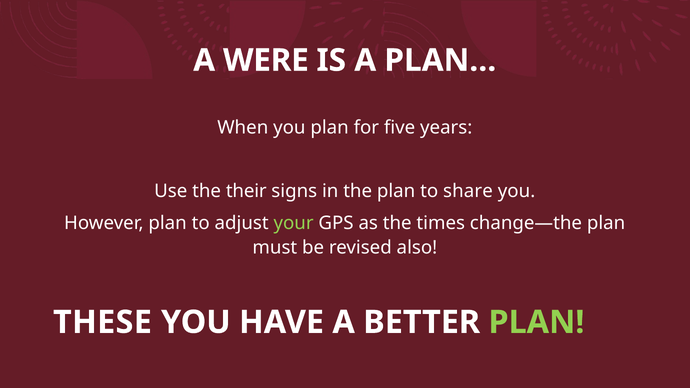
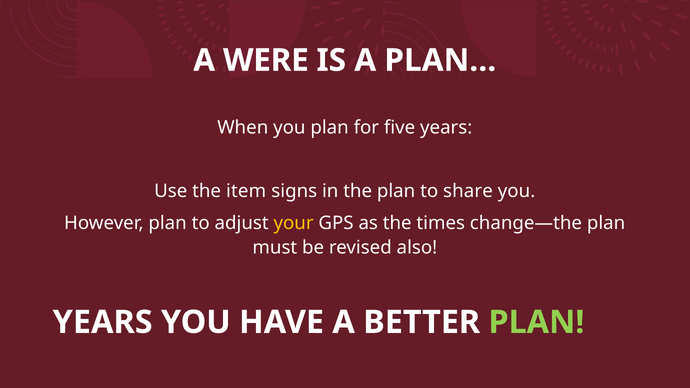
their: their -> item (246, 191)
your colour: light green -> yellow (294, 223)
THESE: THESE -> YEARS (103, 322)
